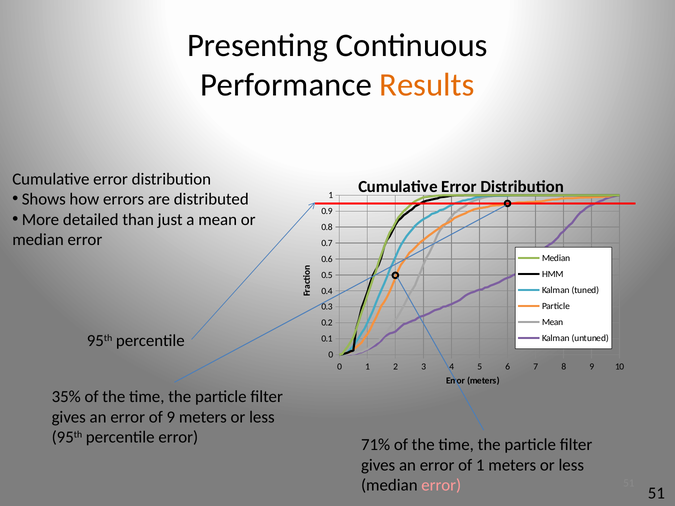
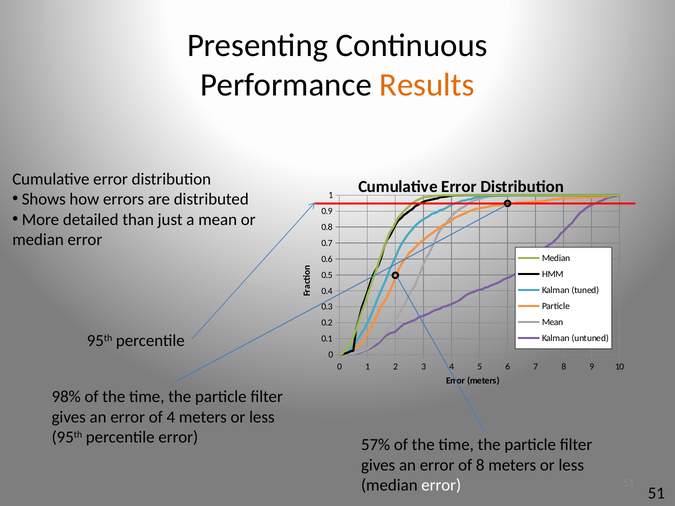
35%: 35% -> 98% (66, 397)
of 9: 9 -> 4 (171, 417)
71%: 71% -> 57% (376, 445)
of 1: 1 -> 8 (480, 465)
error colour: pink -> white (441, 486)
